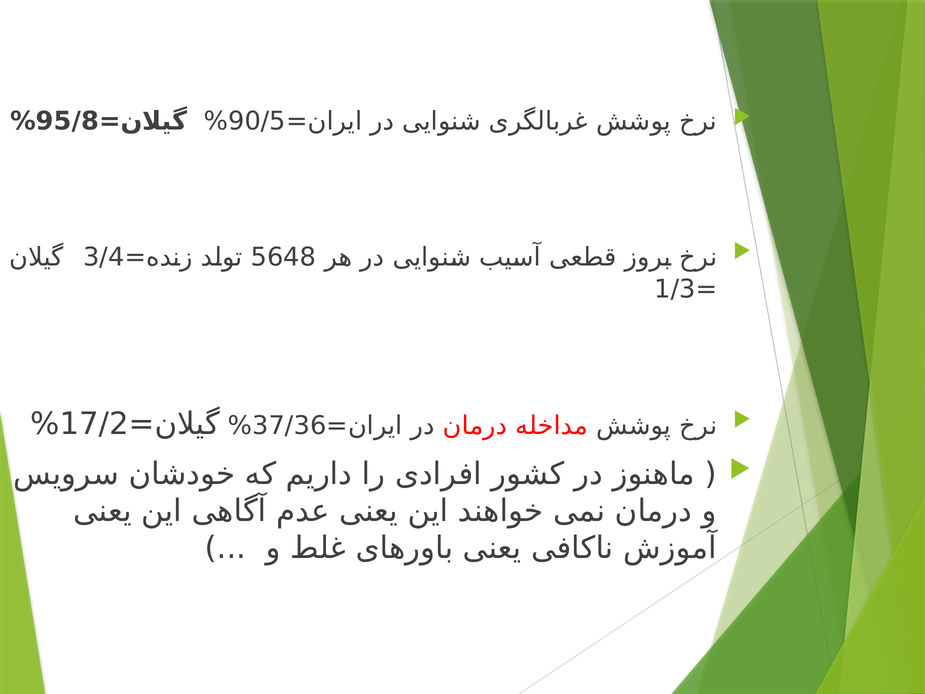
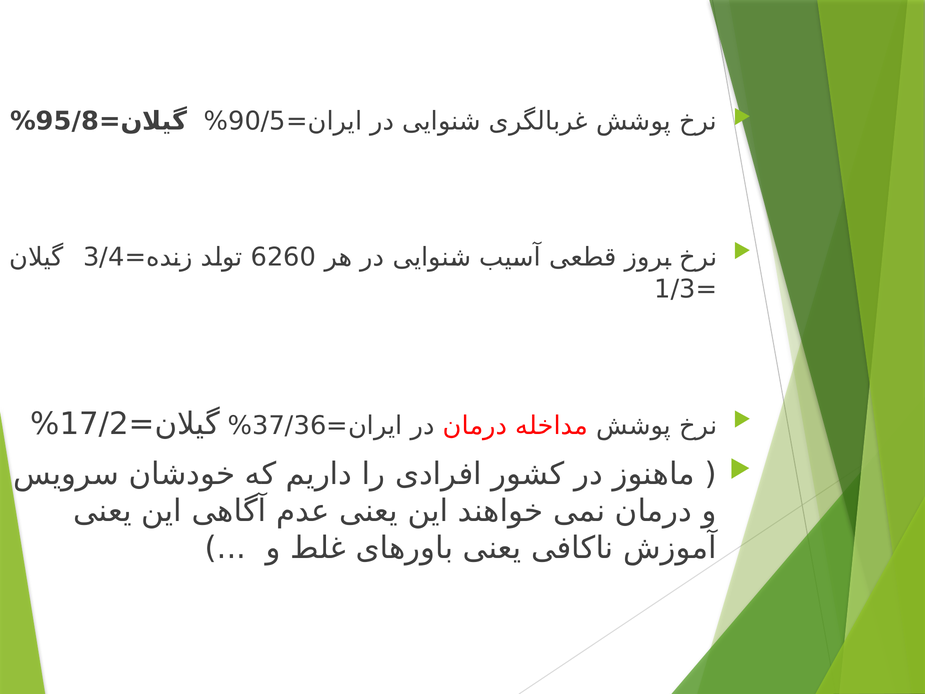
5648: 5648 -> 6260 (283, 257)
